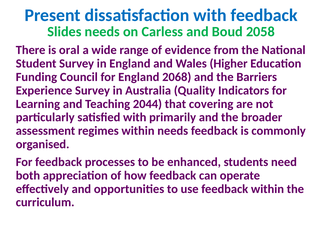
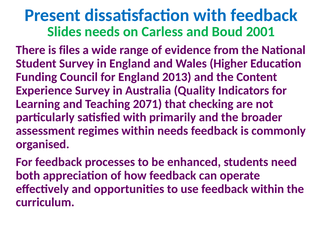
2058: 2058 -> 2001 (260, 32)
oral: oral -> files (69, 50)
2068: 2068 -> 2013 (177, 77)
Barriers: Barriers -> Content (257, 77)
2044: 2044 -> 2071 (147, 104)
covering: covering -> checking (211, 104)
